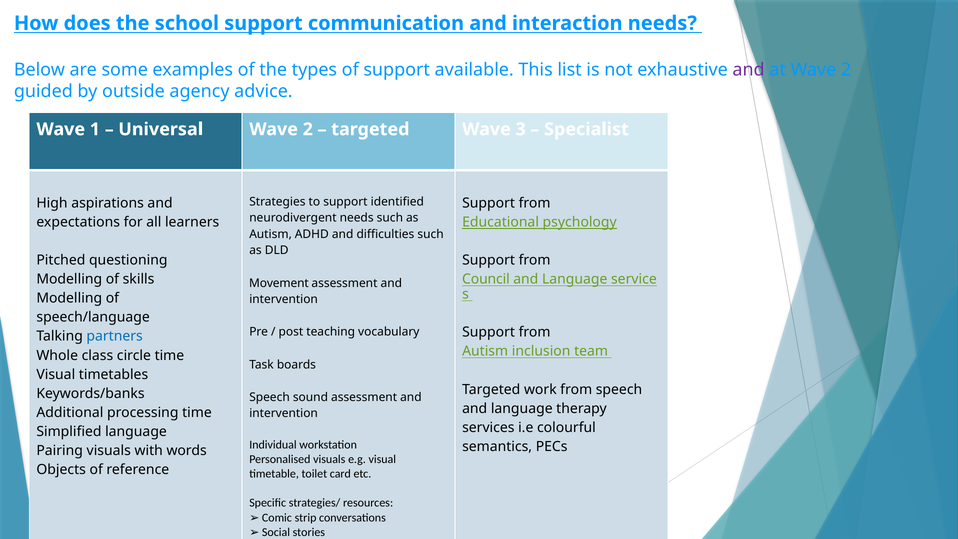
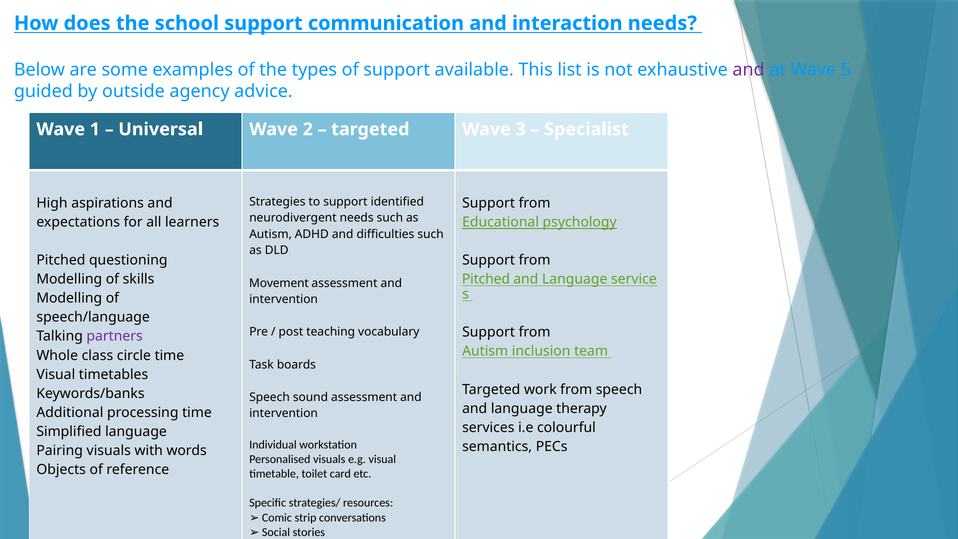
at Wave 2: 2 -> 5 (846, 70)
Council: Council -> Pitched (486, 279)
partners colour: blue -> purple (115, 336)
